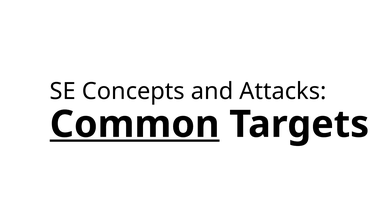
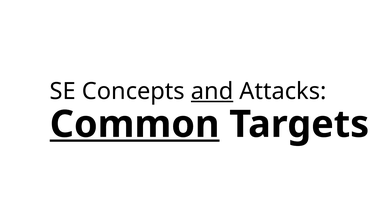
and underline: none -> present (212, 91)
